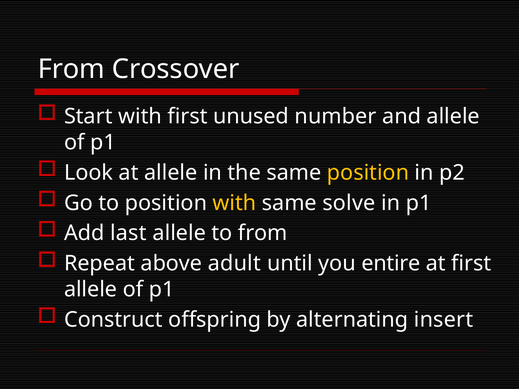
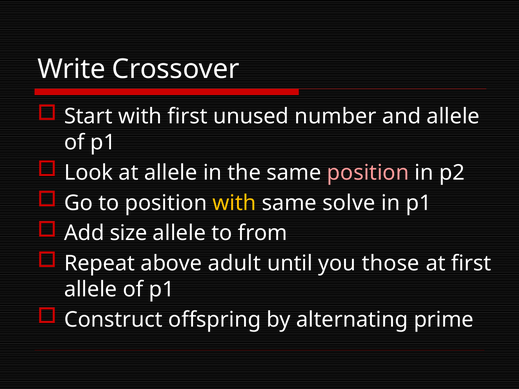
From: From -> Write (71, 69)
position colour: yellow -> pink (368, 173)
last: last -> size (129, 233)
entire: entire -> those (391, 264)
insert: insert -> prime (444, 320)
